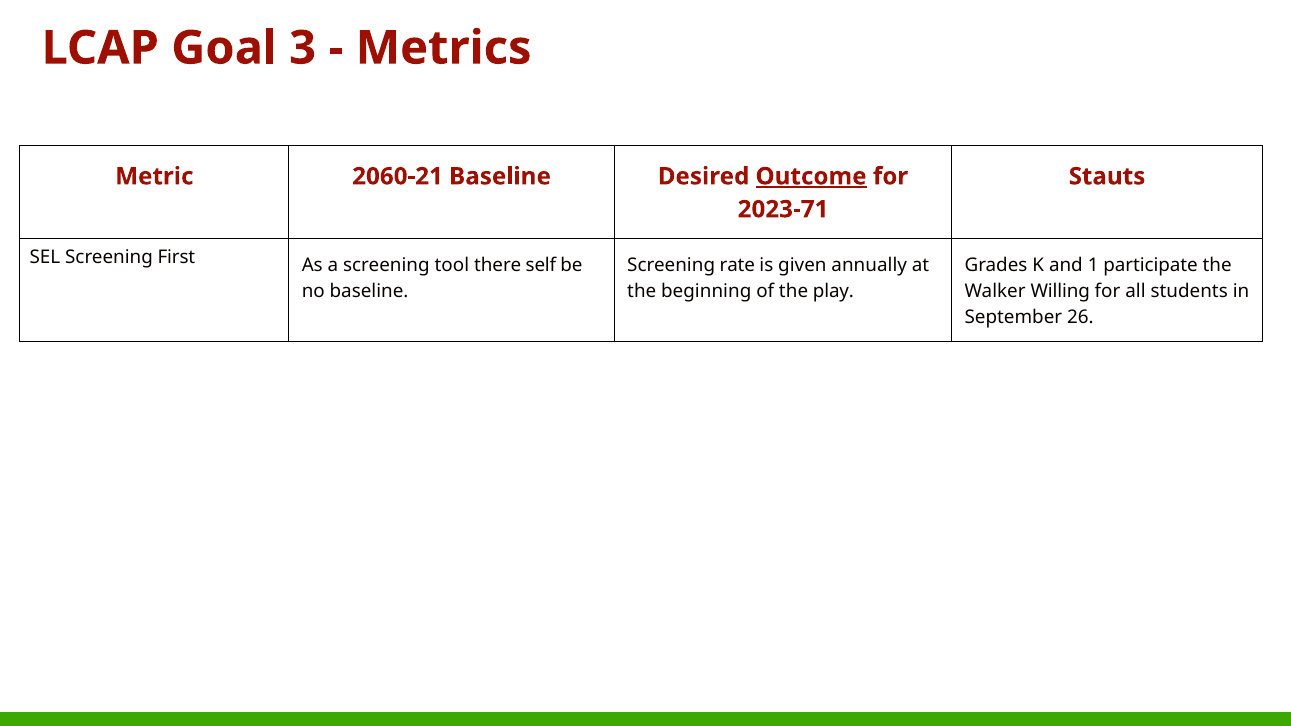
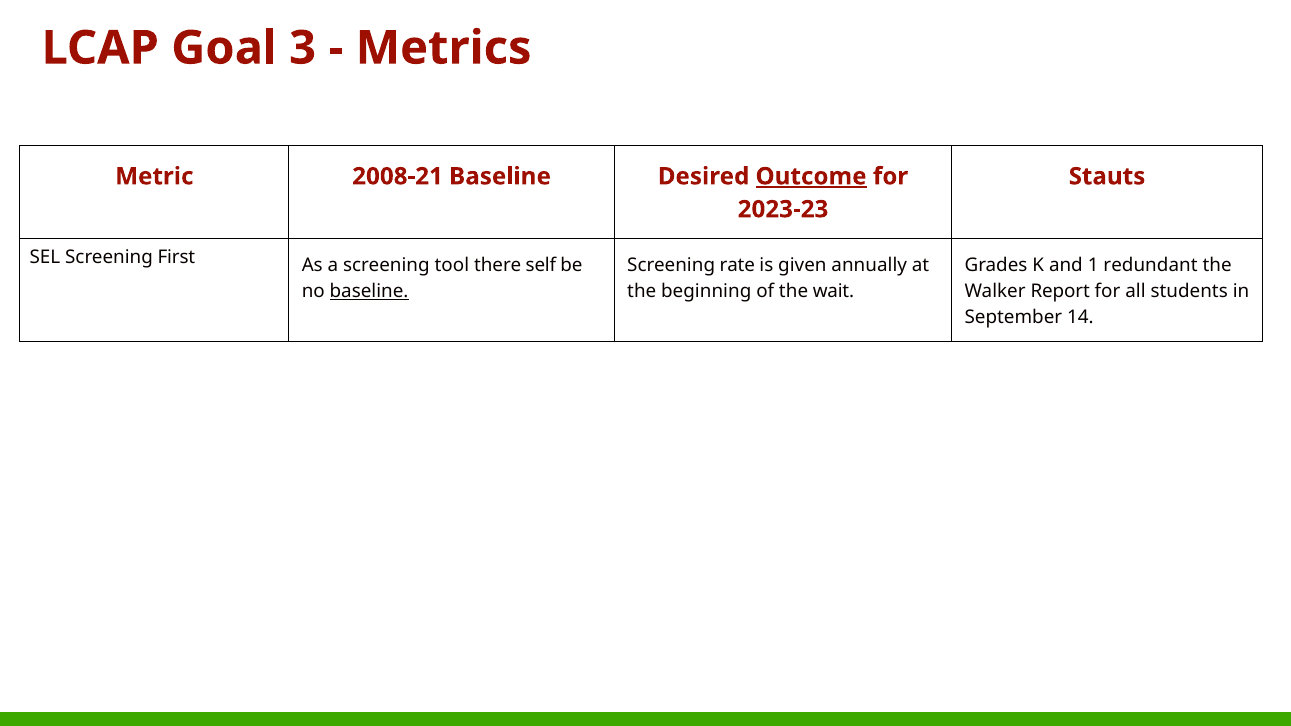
2060-21: 2060-21 -> 2008-21 (398, 176)
2023-71: 2023-71 -> 2023-23 (783, 209)
participate: participate -> redundant (1151, 266)
baseline underline: none -> present (369, 291)
play: play -> wait (833, 291)
Willing: Willing -> Report (1060, 291)
26: 26 -> 14 (1080, 317)
